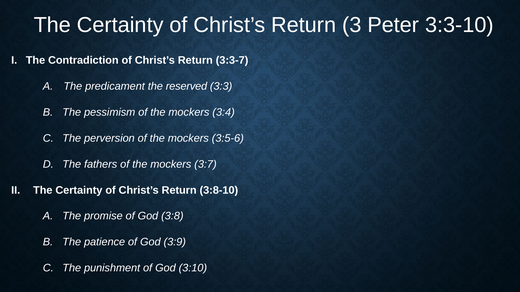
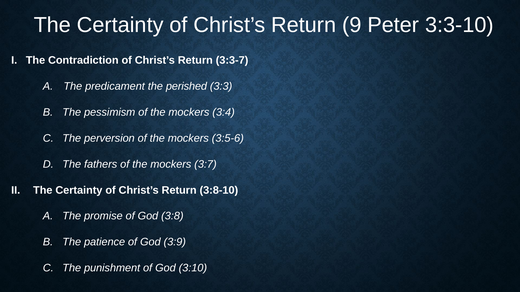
3: 3 -> 9 (352, 25)
reserved: reserved -> perished (186, 86)
